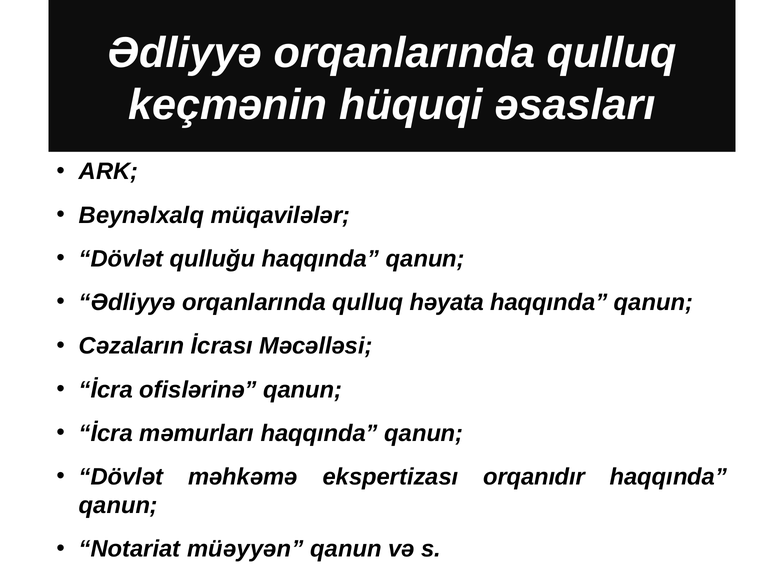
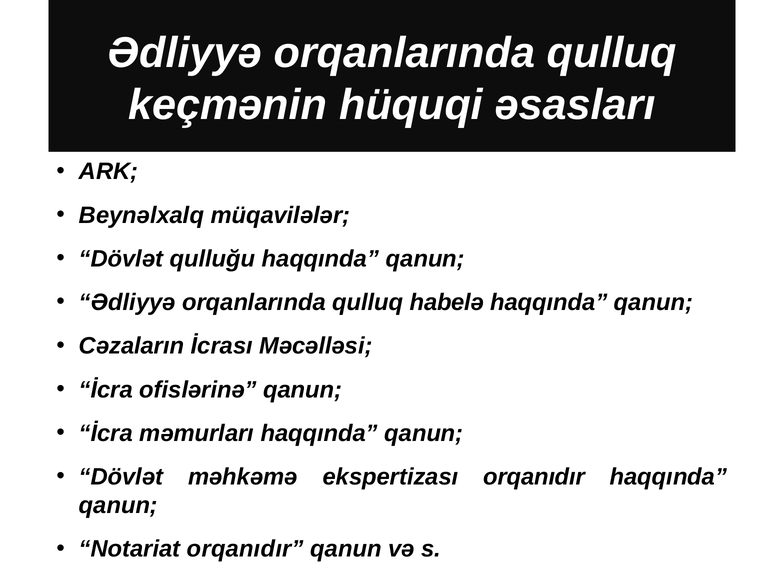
həyata: həyata -> habelə (447, 303)
Notariat müəyyən: müəyyən -> orqanıdır (245, 549)
